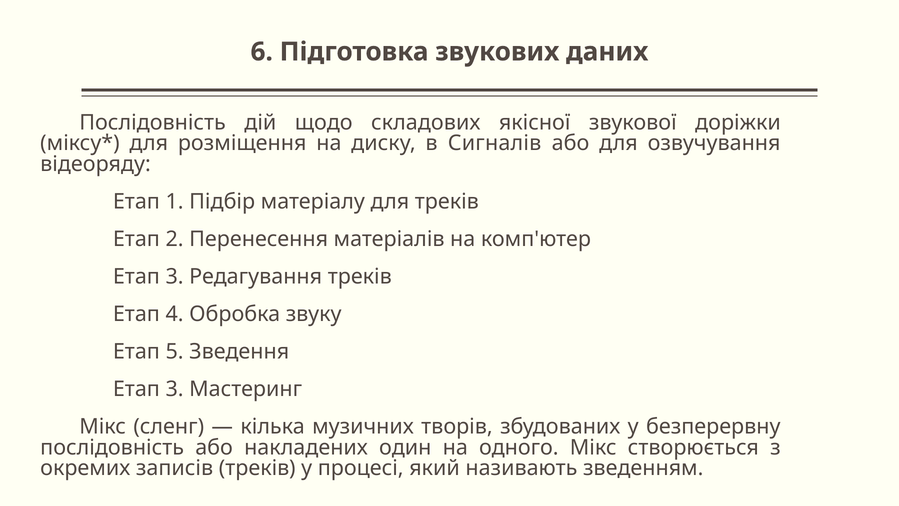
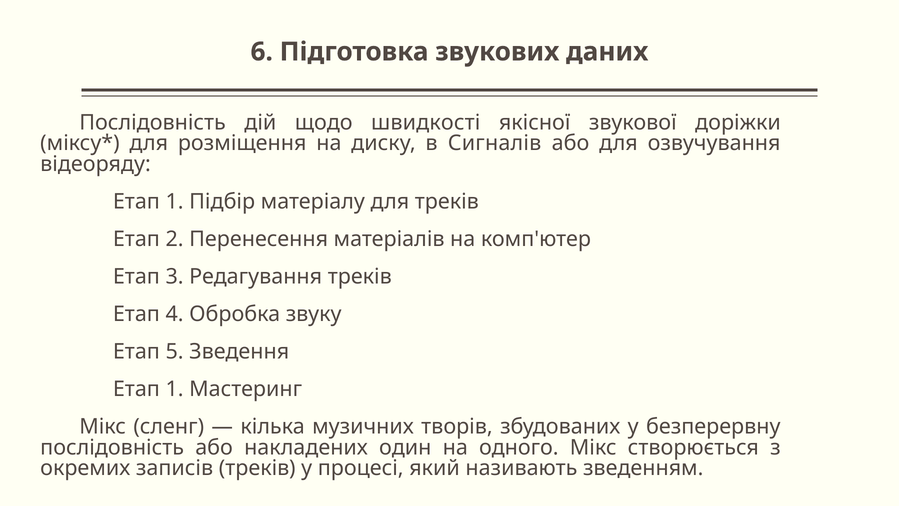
складових: складових -> швидкості (426, 123)
3: 3 -> 1 (175, 389)
